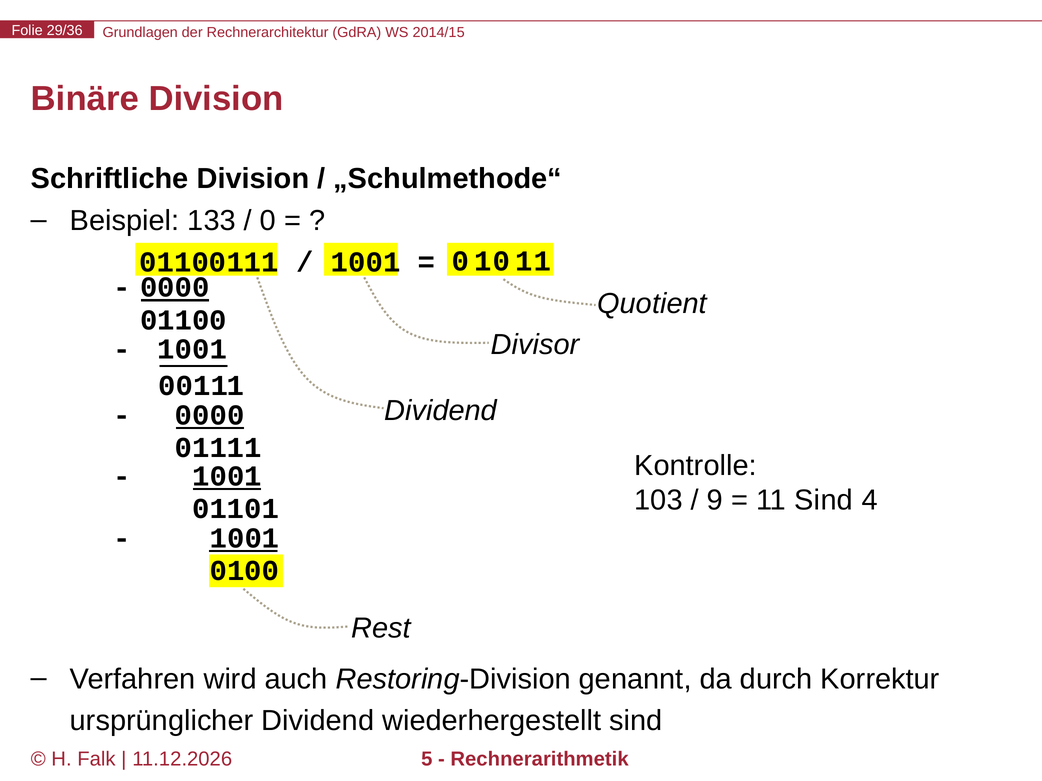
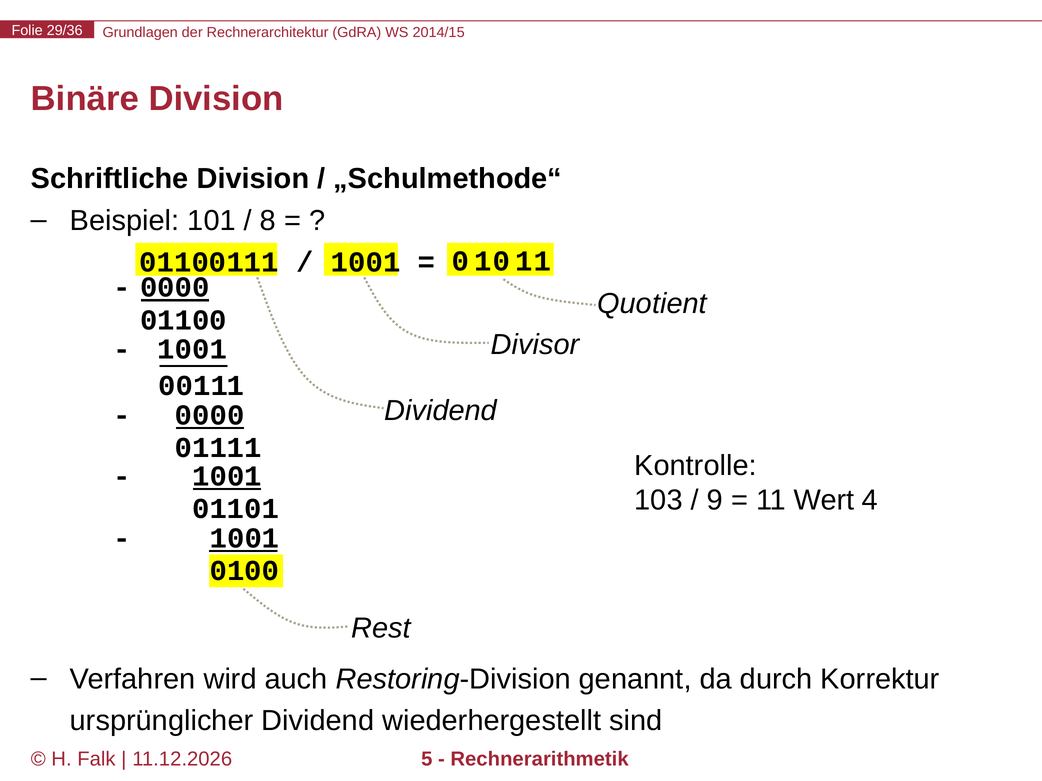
133: 133 -> 101 (212, 221)
0: 0 -> 8 (268, 221)
11 Sind: Sind -> Wert (824, 501)
